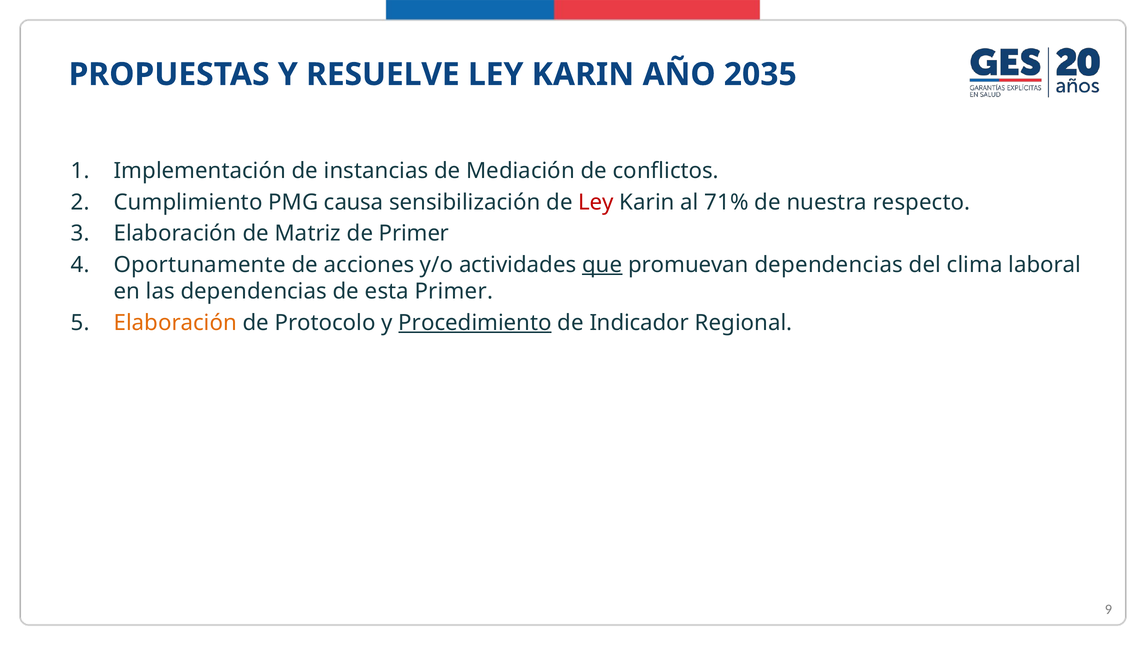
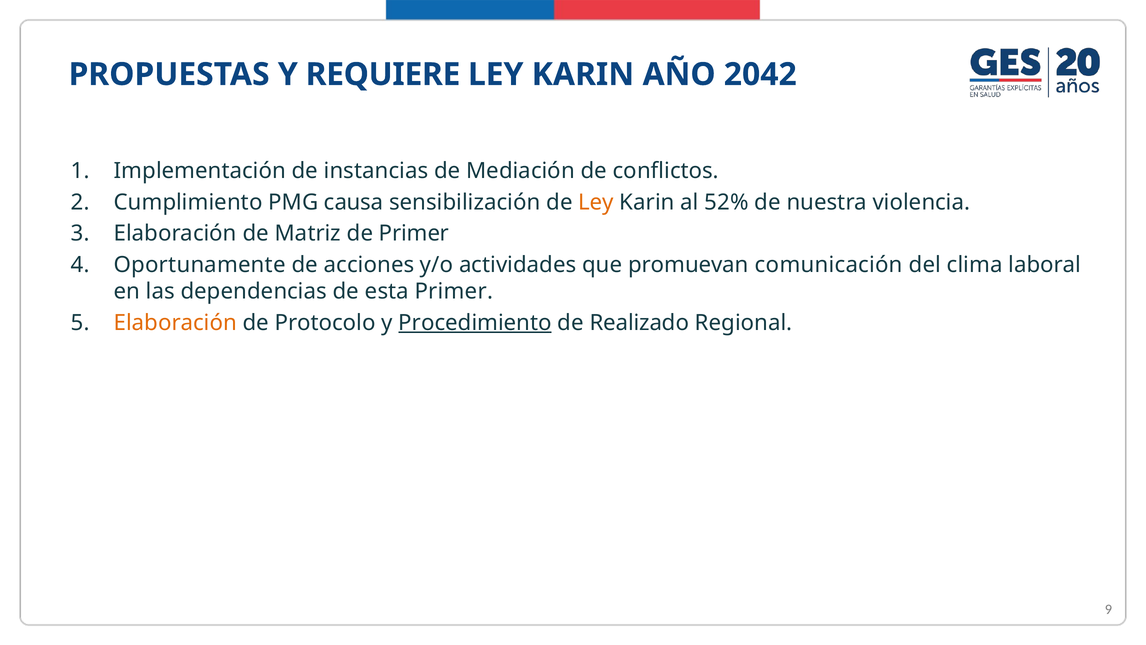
RESUELVE: RESUELVE -> REQUIERE (383, 74)
2035: 2035 -> 2042 (760, 74)
Ley colour: red -> orange (596, 202)
71%: 71% -> 52% (727, 202)
respecto: respecto -> violencia (921, 202)
que underline: present -> none (602, 265)
promuevan dependencias: dependencias -> comunicación (829, 265)
Indicador: Indicador -> Realizado (639, 323)
